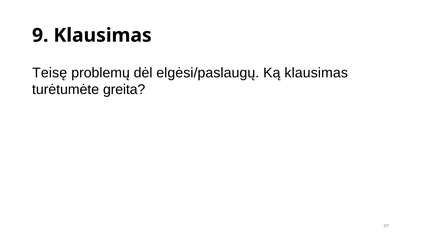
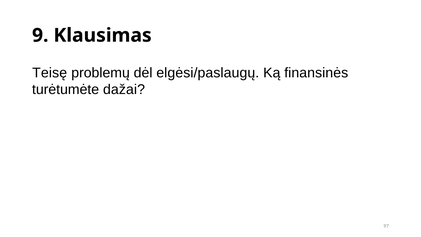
Ką klausimas: klausimas -> finansinės (316, 73)
greita: greita -> dažai (124, 90)
